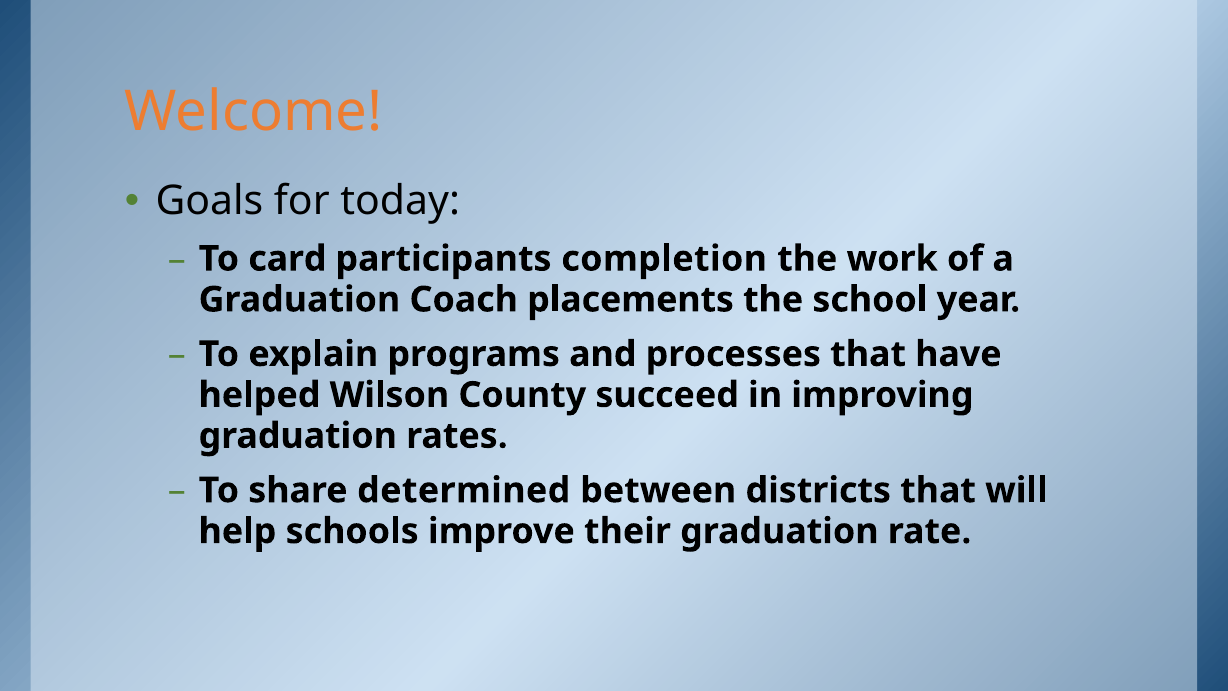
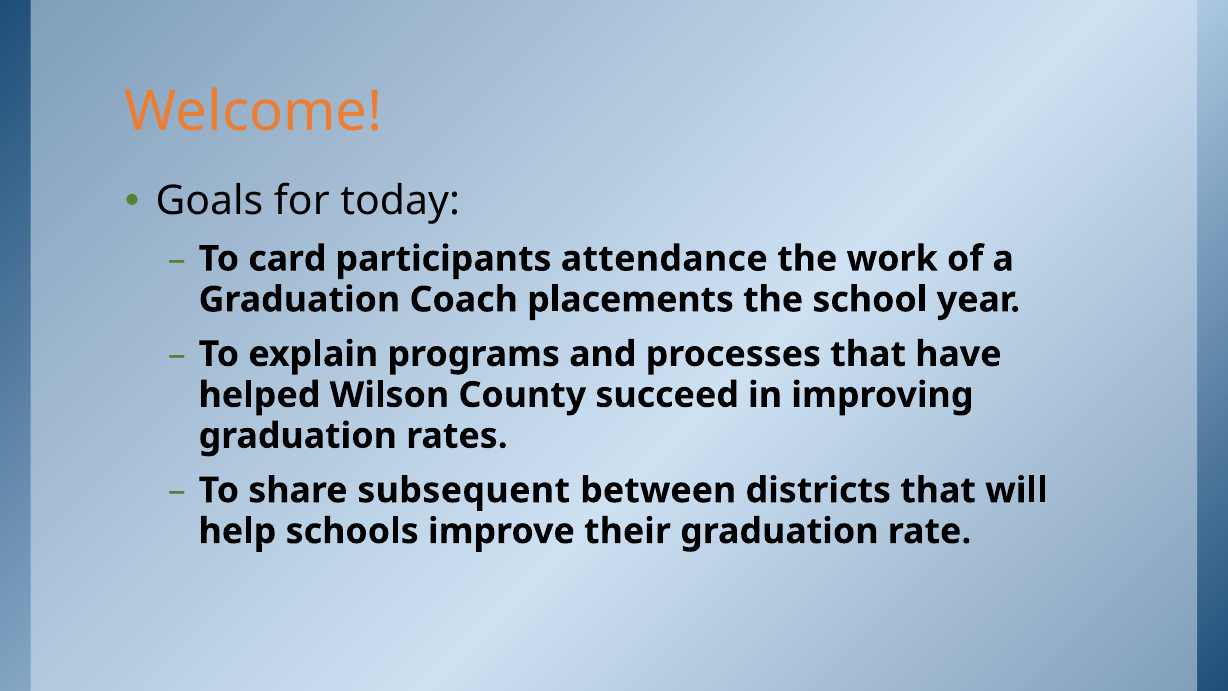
completion: completion -> attendance (664, 259)
determined: determined -> subsequent (464, 490)
